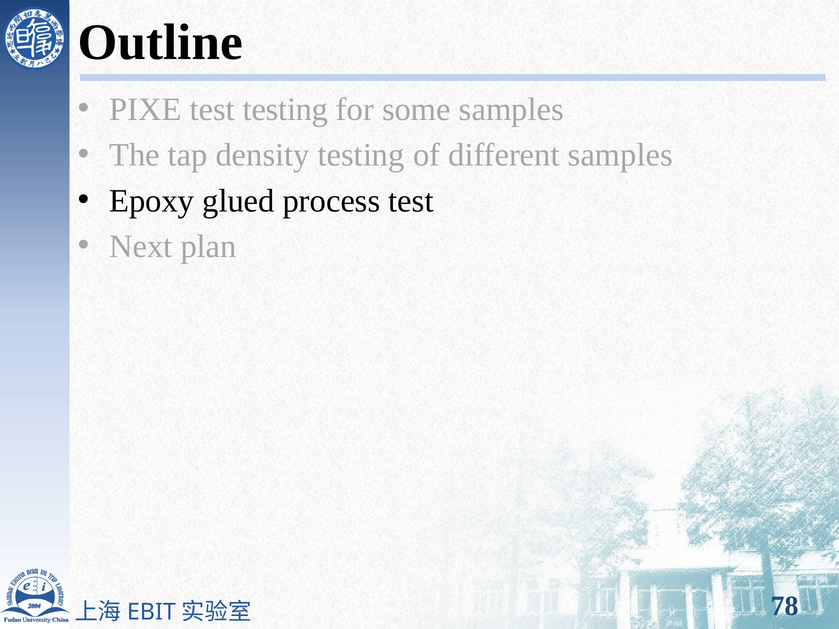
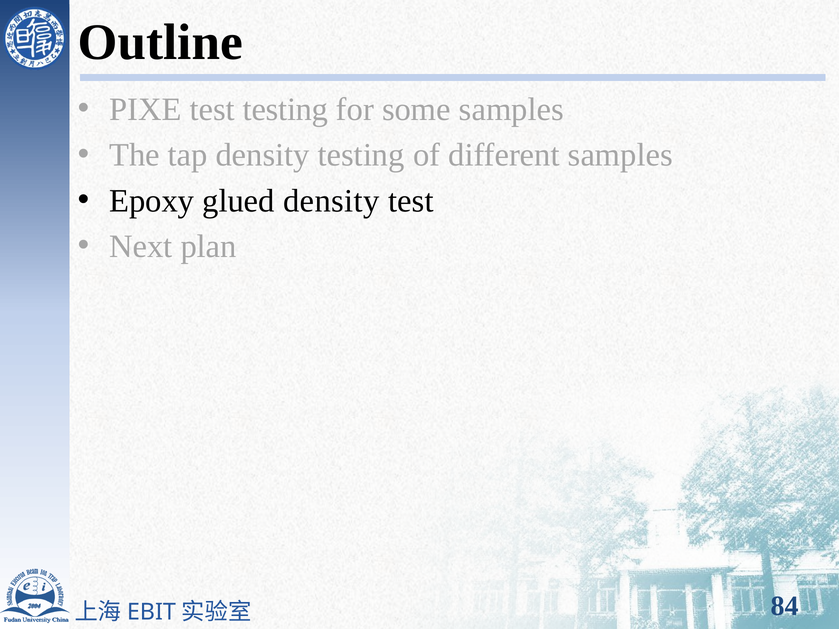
glued process: process -> density (331, 201)
78: 78 -> 84 (785, 606)
